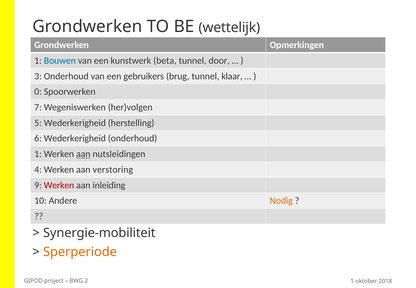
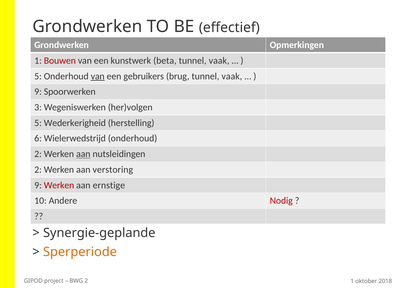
wettelijk: wettelijk -> effectief (229, 27)
Bouwen colour: blue -> red (60, 61)
door: door -> vaak (219, 61)
3: 3 -> 5 (38, 76)
van underline: none -> present (98, 76)
brug tunnel klaar: klaar -> vaak (232, 76)
0: 0 -> 9 (38, 92)
7: 7 -> 3 (38, 107)
6 Wederkerigheid: Wederkerigheid -> Wielerwedstrijd (75, 138)
1: 1 -> 2 (38, 154)
4: 4 -> 2 (38, 170)
inleiding: inleiding -> ernstige (109, 185)
Nodig colour: orange -> red (281, 201)
Synergie-mobiliteit: Synergie-mobiliteit -> Synergie-geplande (99, 233)
